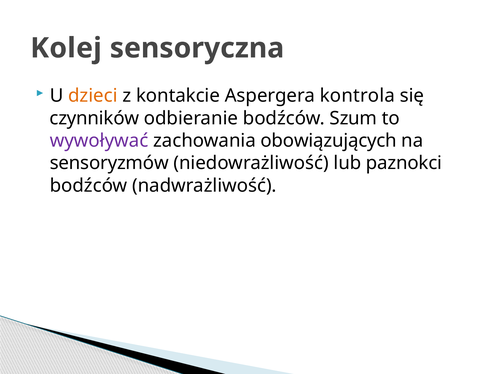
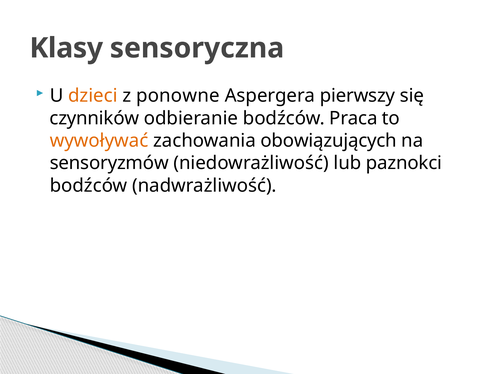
Kolej: Kolej -> Klasy (66, 48)
kontakcie: kontakcie -> ponowne (178, 96)
kontrola: kontrola -> pierwszy (358, 96)
Szum: Szum -> Praca (353, 118)
wywoływać colour: purple -> orange (99, 141)
